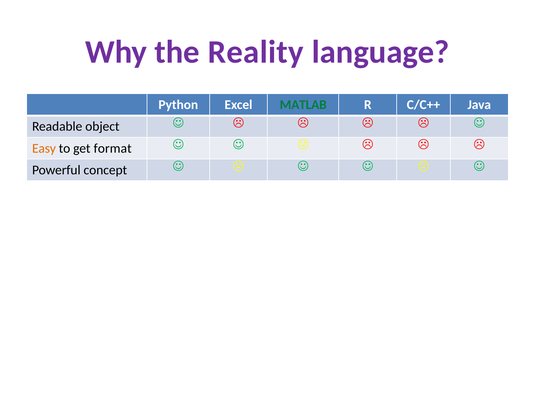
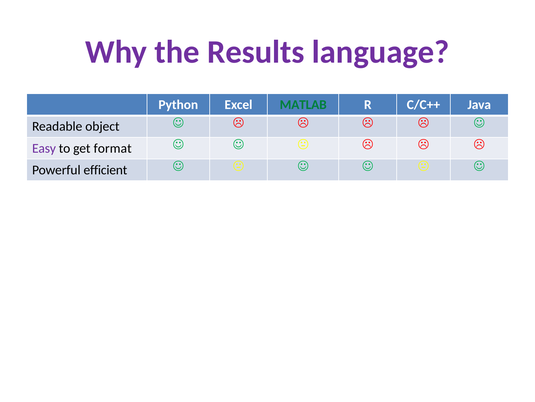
Reality: Reality -> Results (256, 52)
Easy colour: orange -> purple (44, 148)
concept: concept -> efficient (105, 170)
